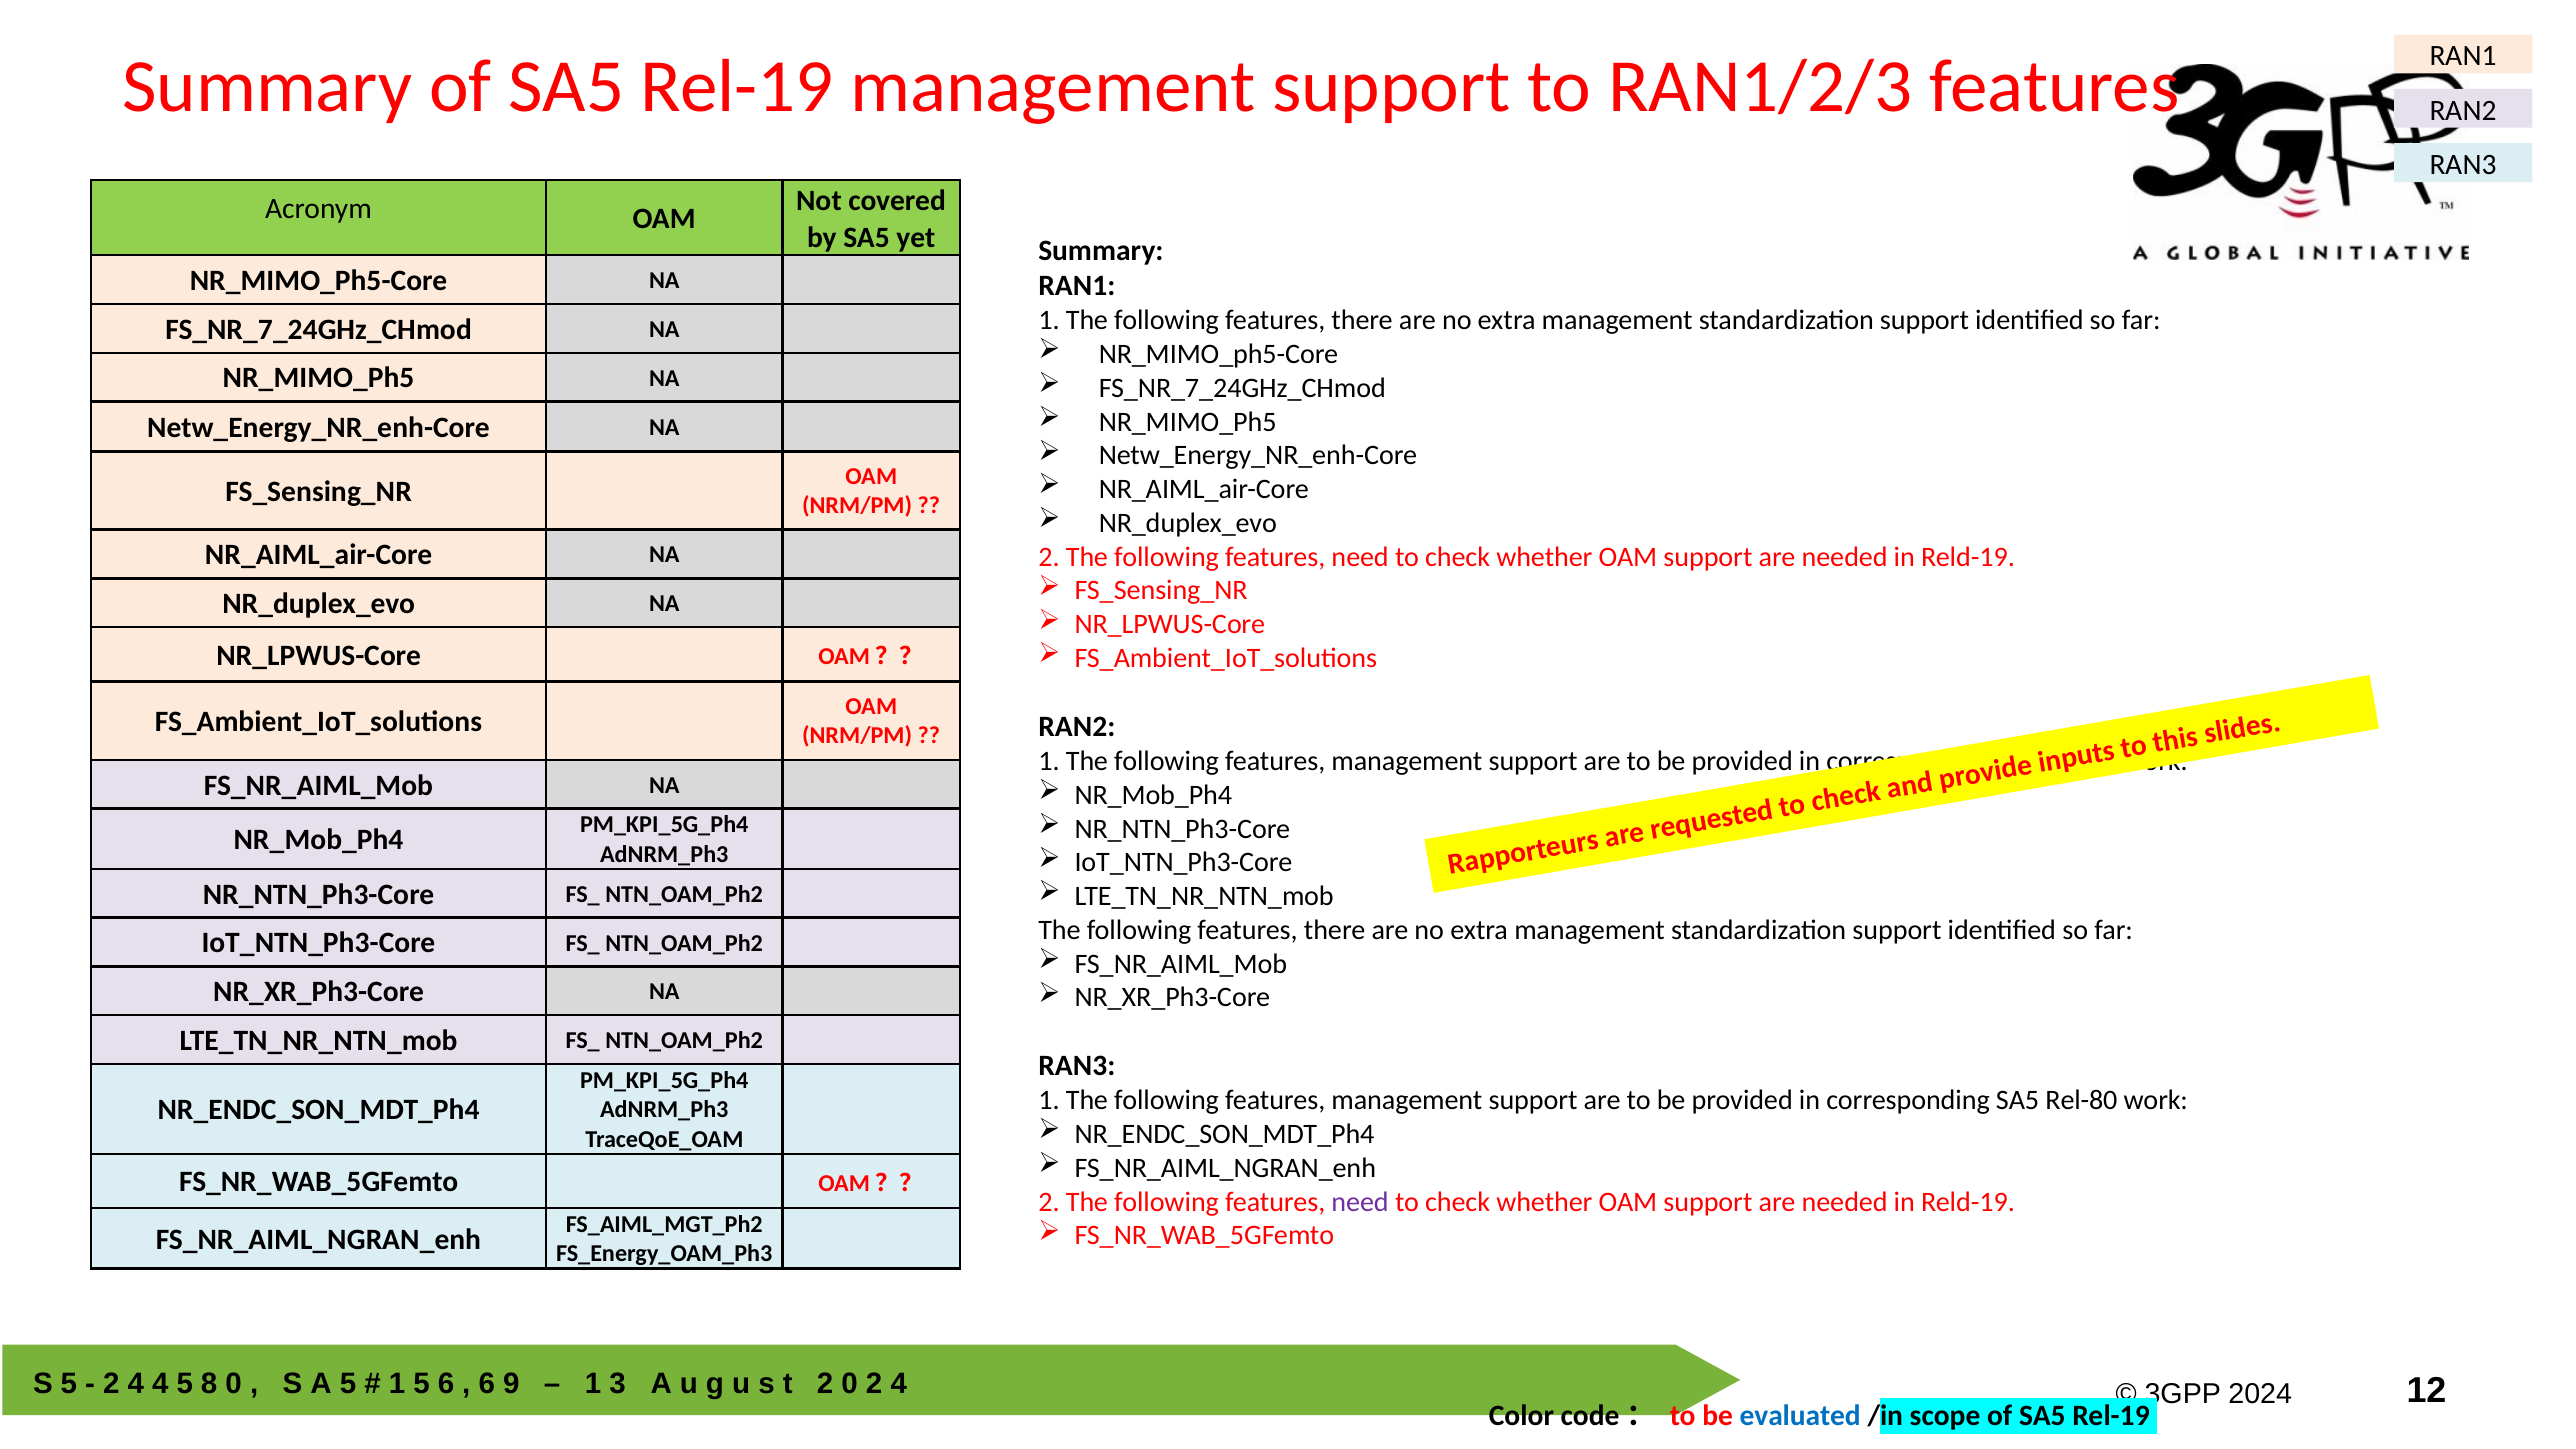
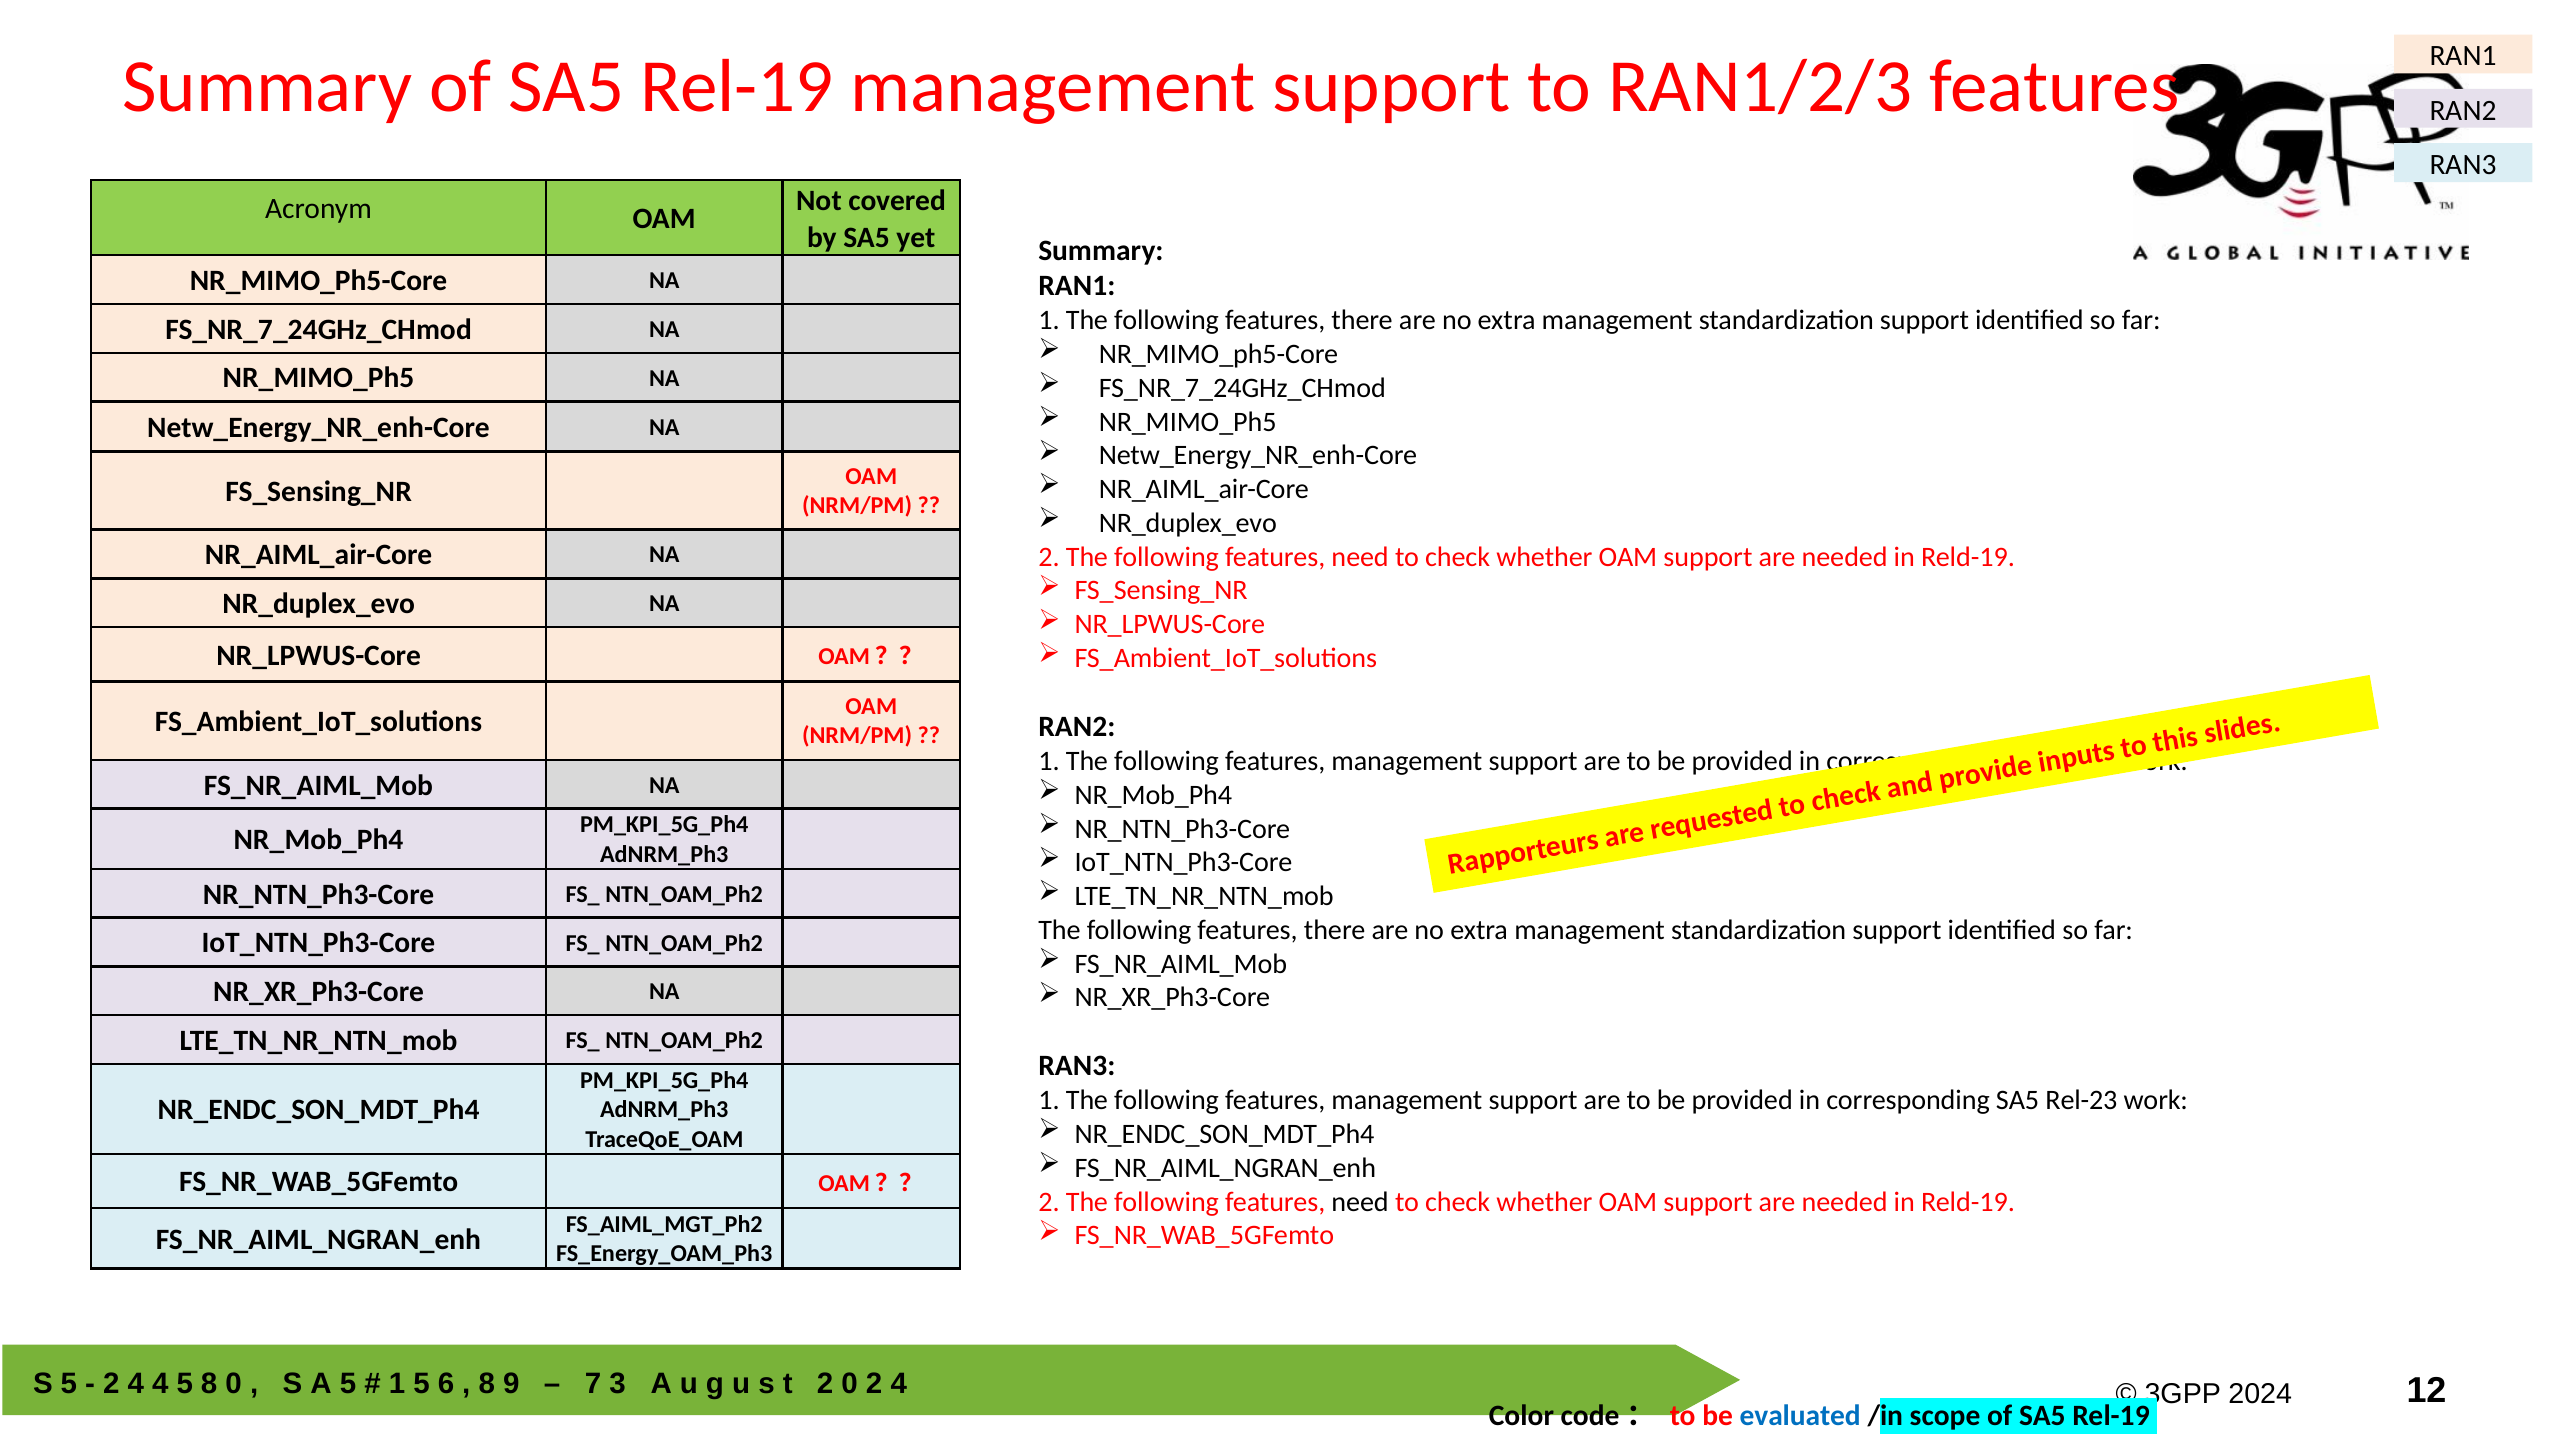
Rel-80: Rel-80 -> Rel-23 (2081, 1101)
need colour: purple -> black (1360, 1202)
6: 6 -> 8 (487, 1384)
1: 1 -> 7 (593, 1384)
